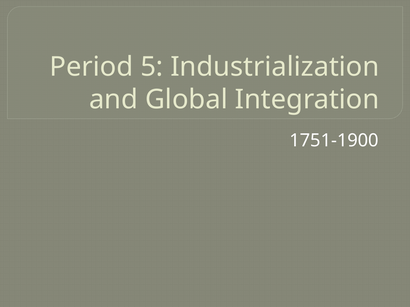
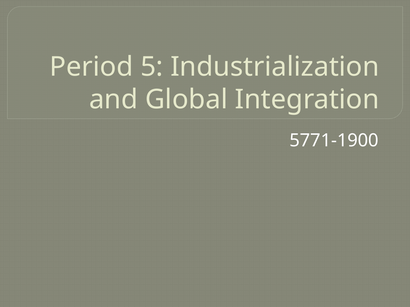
1751-1900: 1751-1900 -> 5771-1900 (334, 141)
